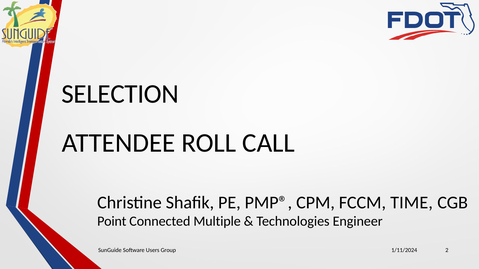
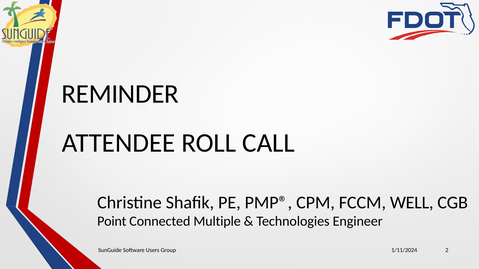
SELECTION: SELECTION -> REMINDER (120, 94)
TIME: TIME -> WELL (412, 203)
